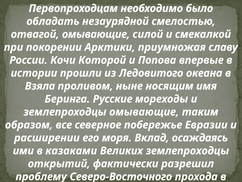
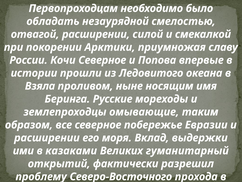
отвагой омывающие: омывающие -> расширении (96, 34)
Кочи Которой: Которой -> Северное (102, 60)
осаждаясь: осаждаясь -> выдержки (200, 137)
Великих землепроходцы: землепроходцы -> гуманитарный (187, 150)
